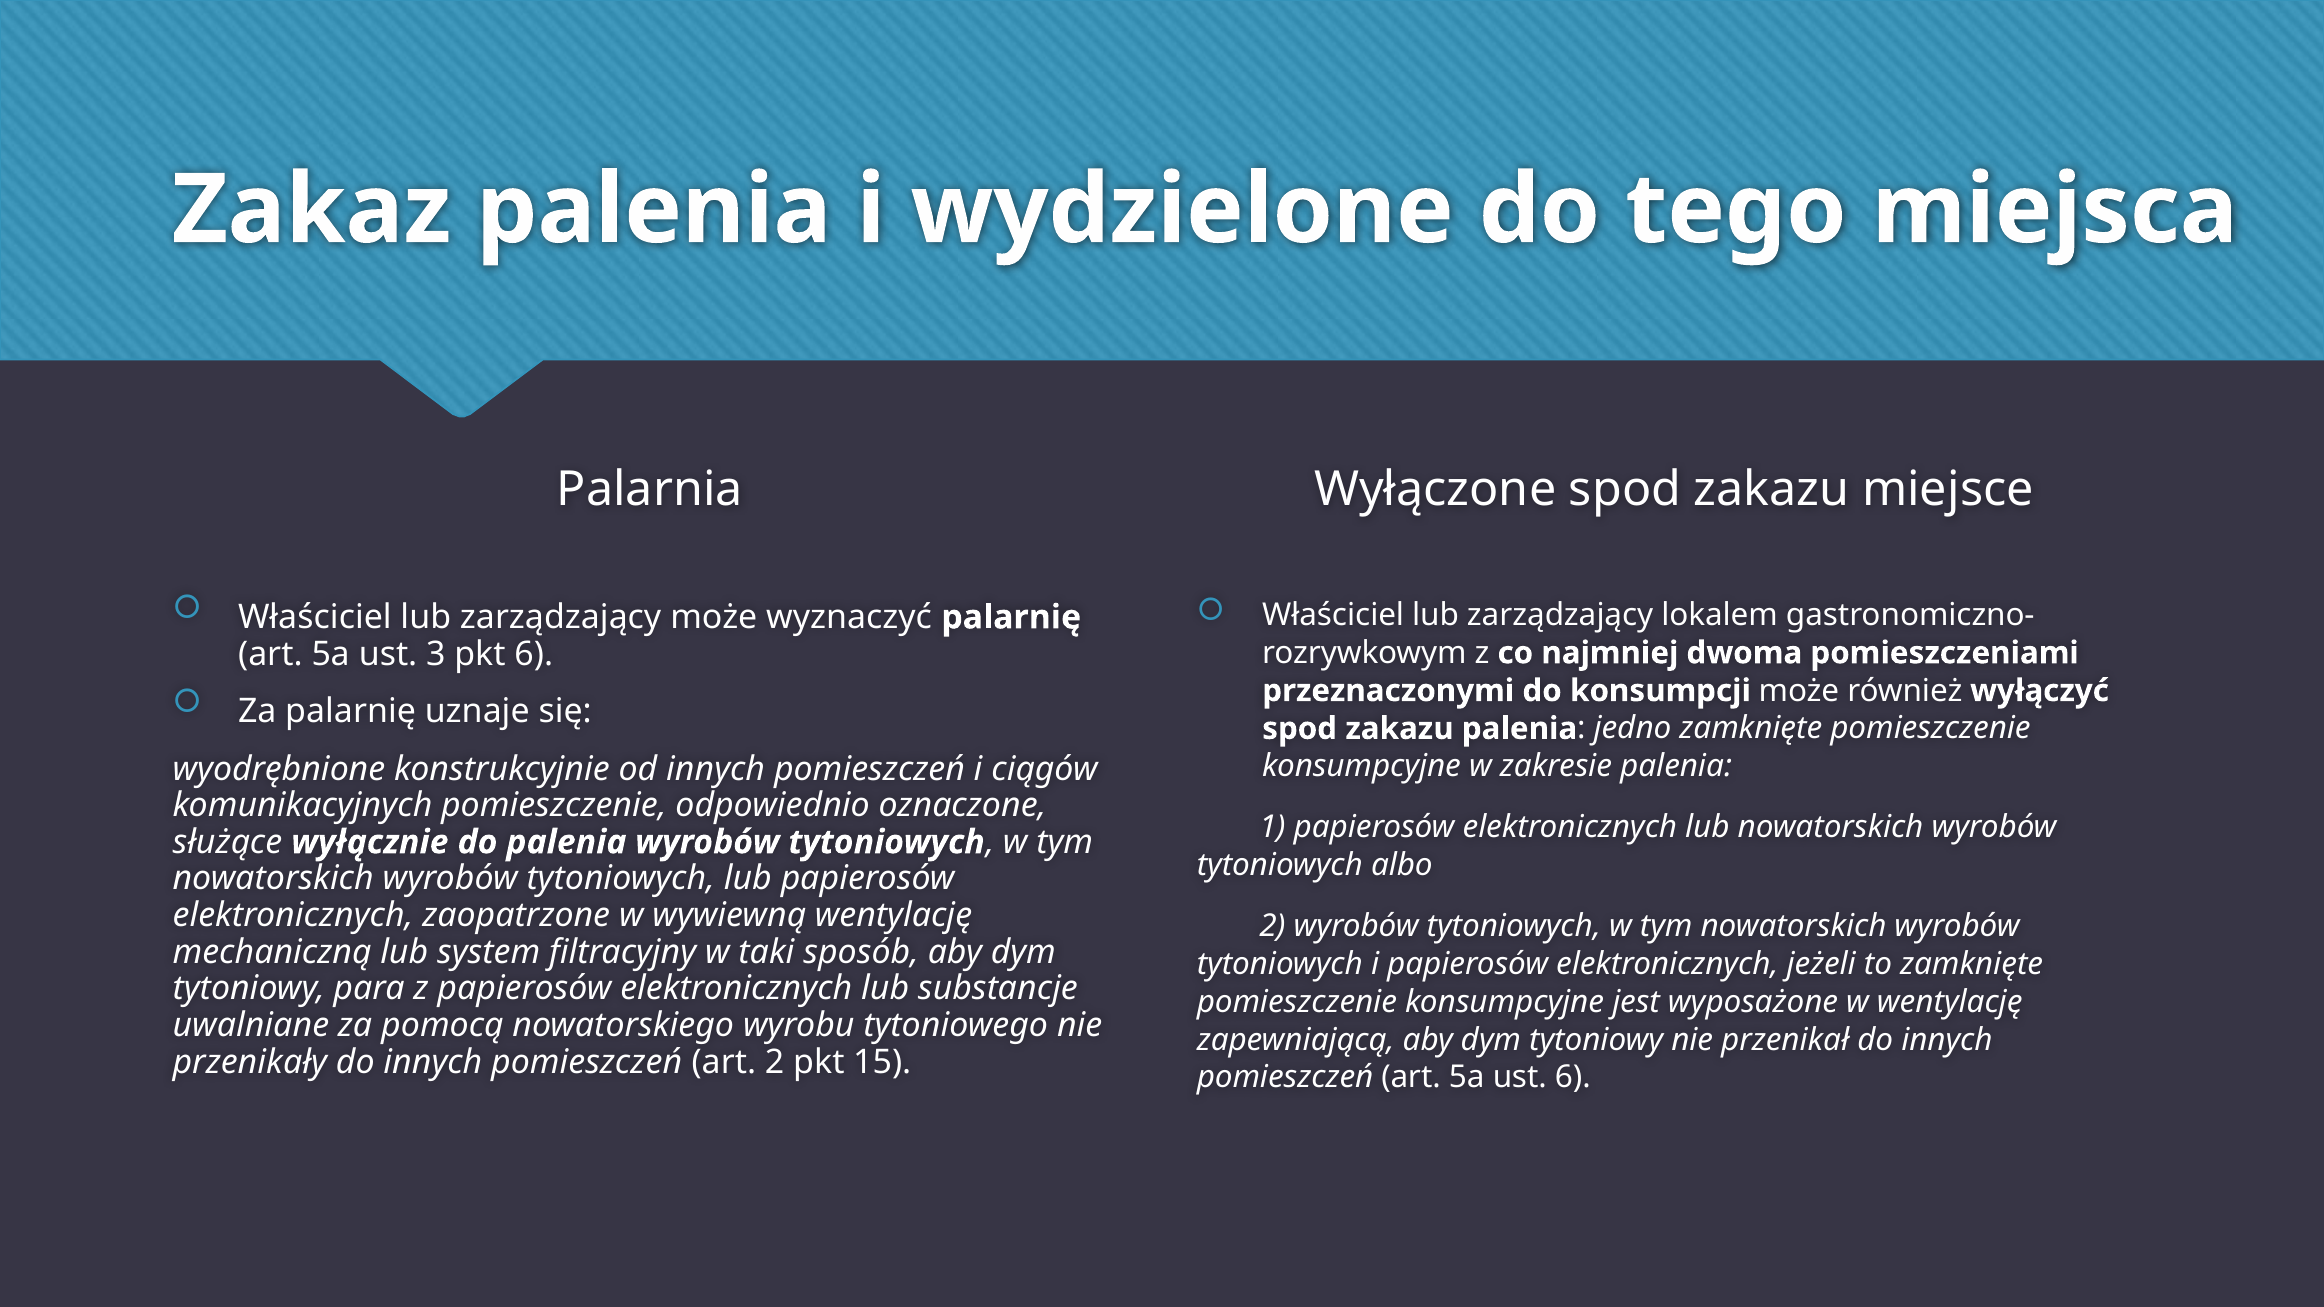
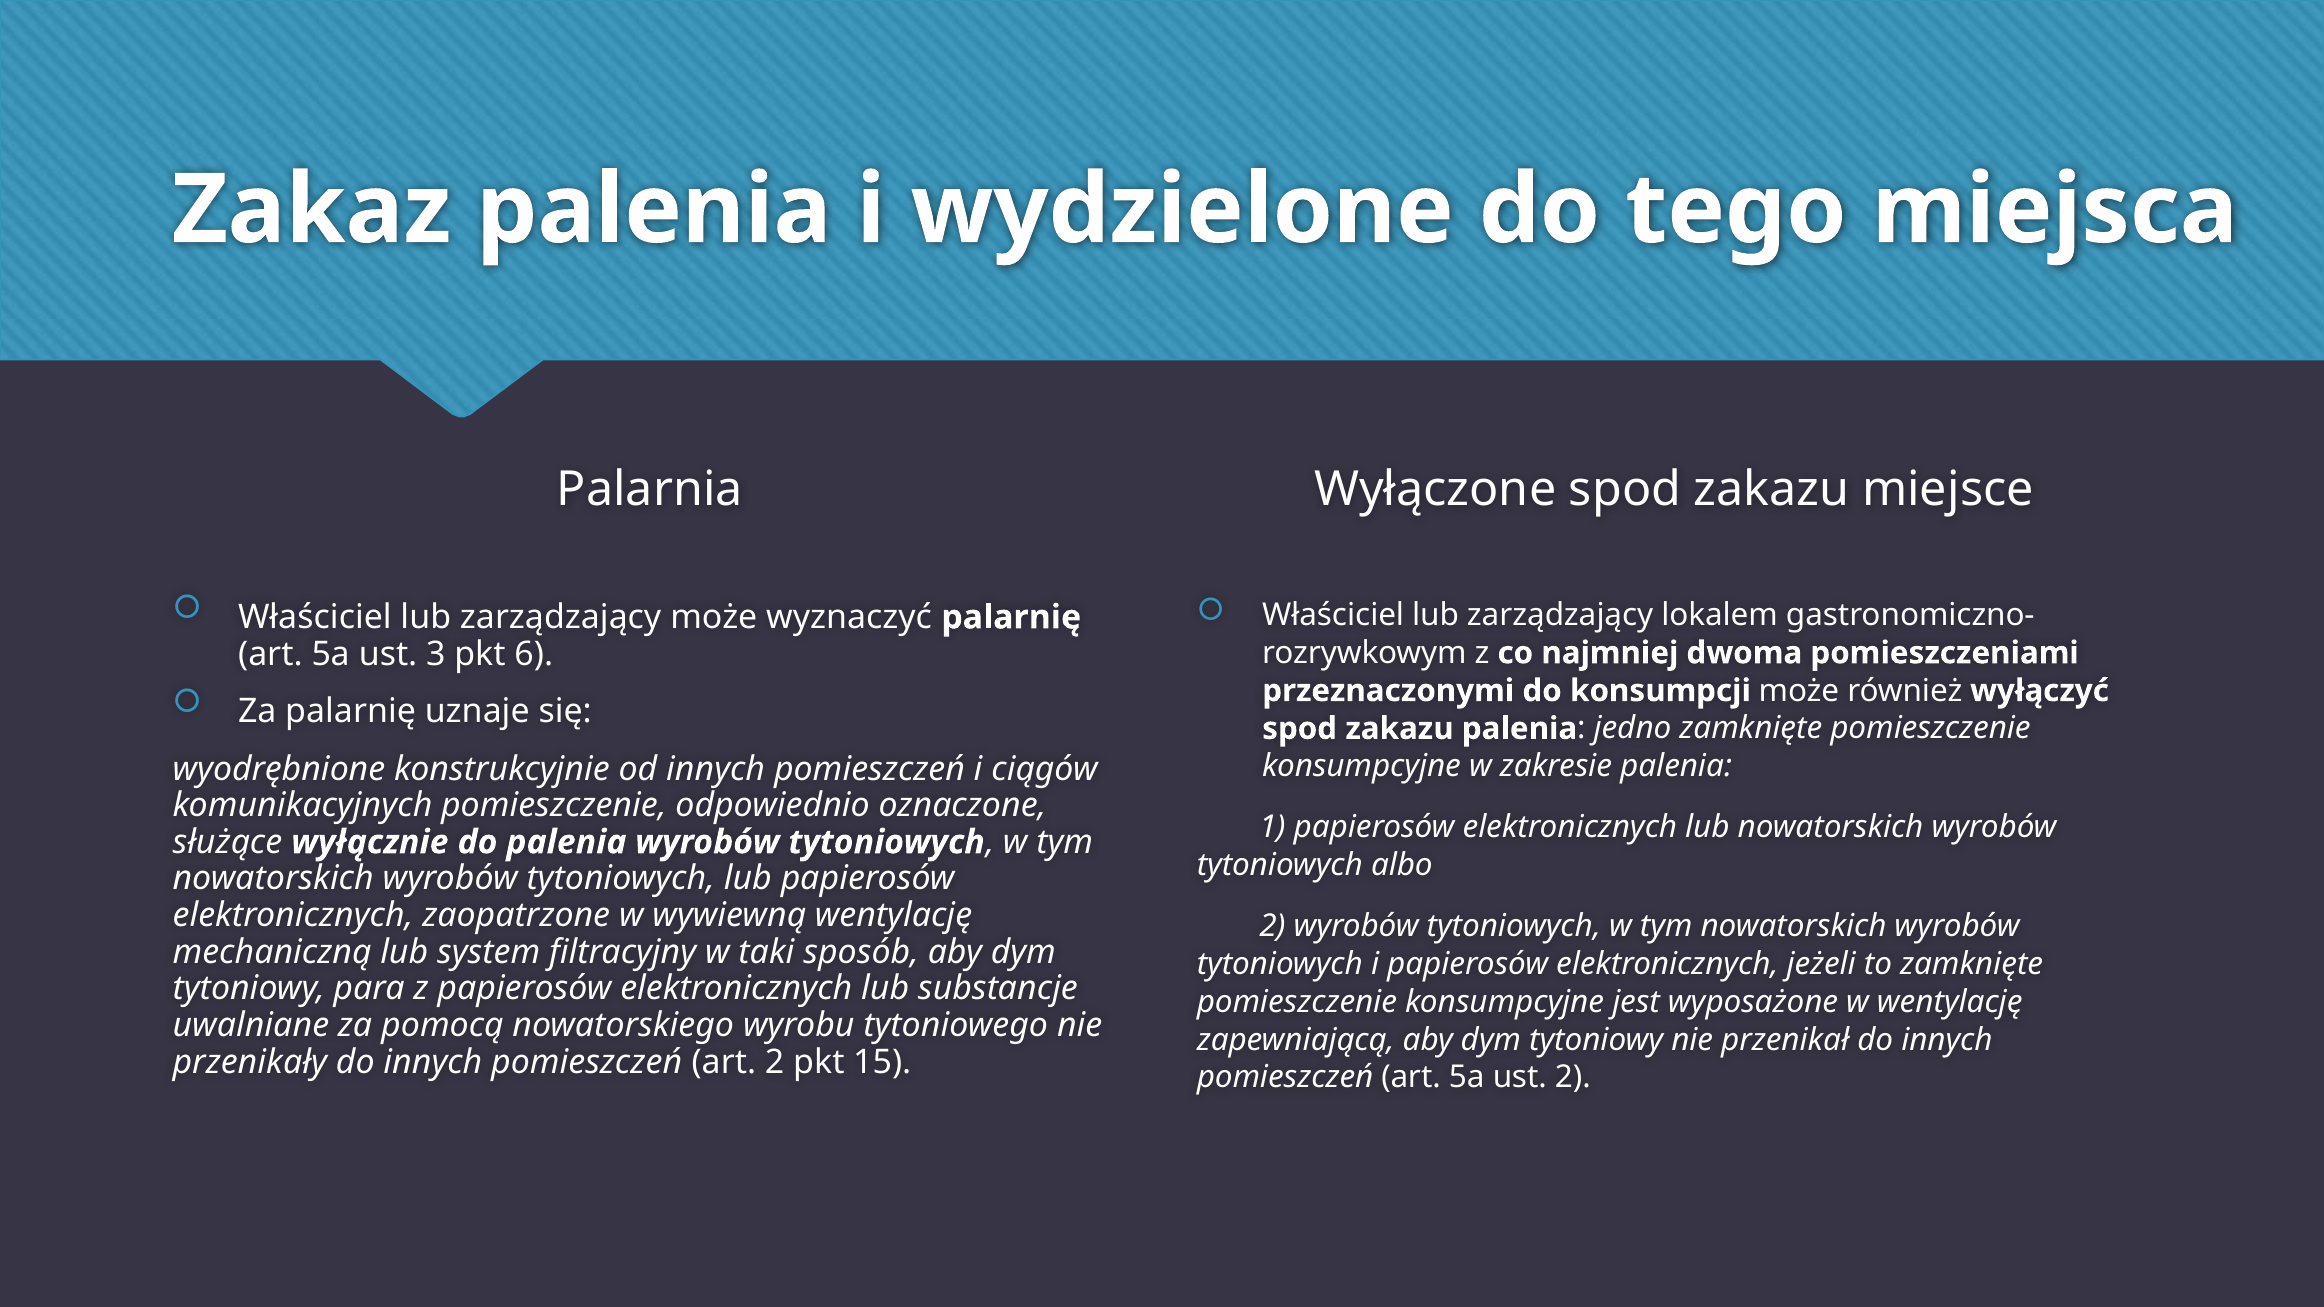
ust 6: 6 -> 2 (1573, 1078)
